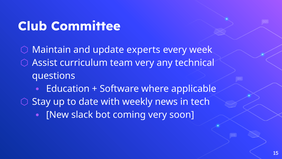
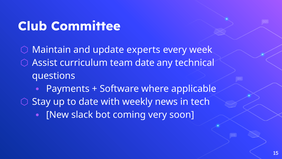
team very: very -> date (145, 63)
Education: Education -> Payments (68, 89)
